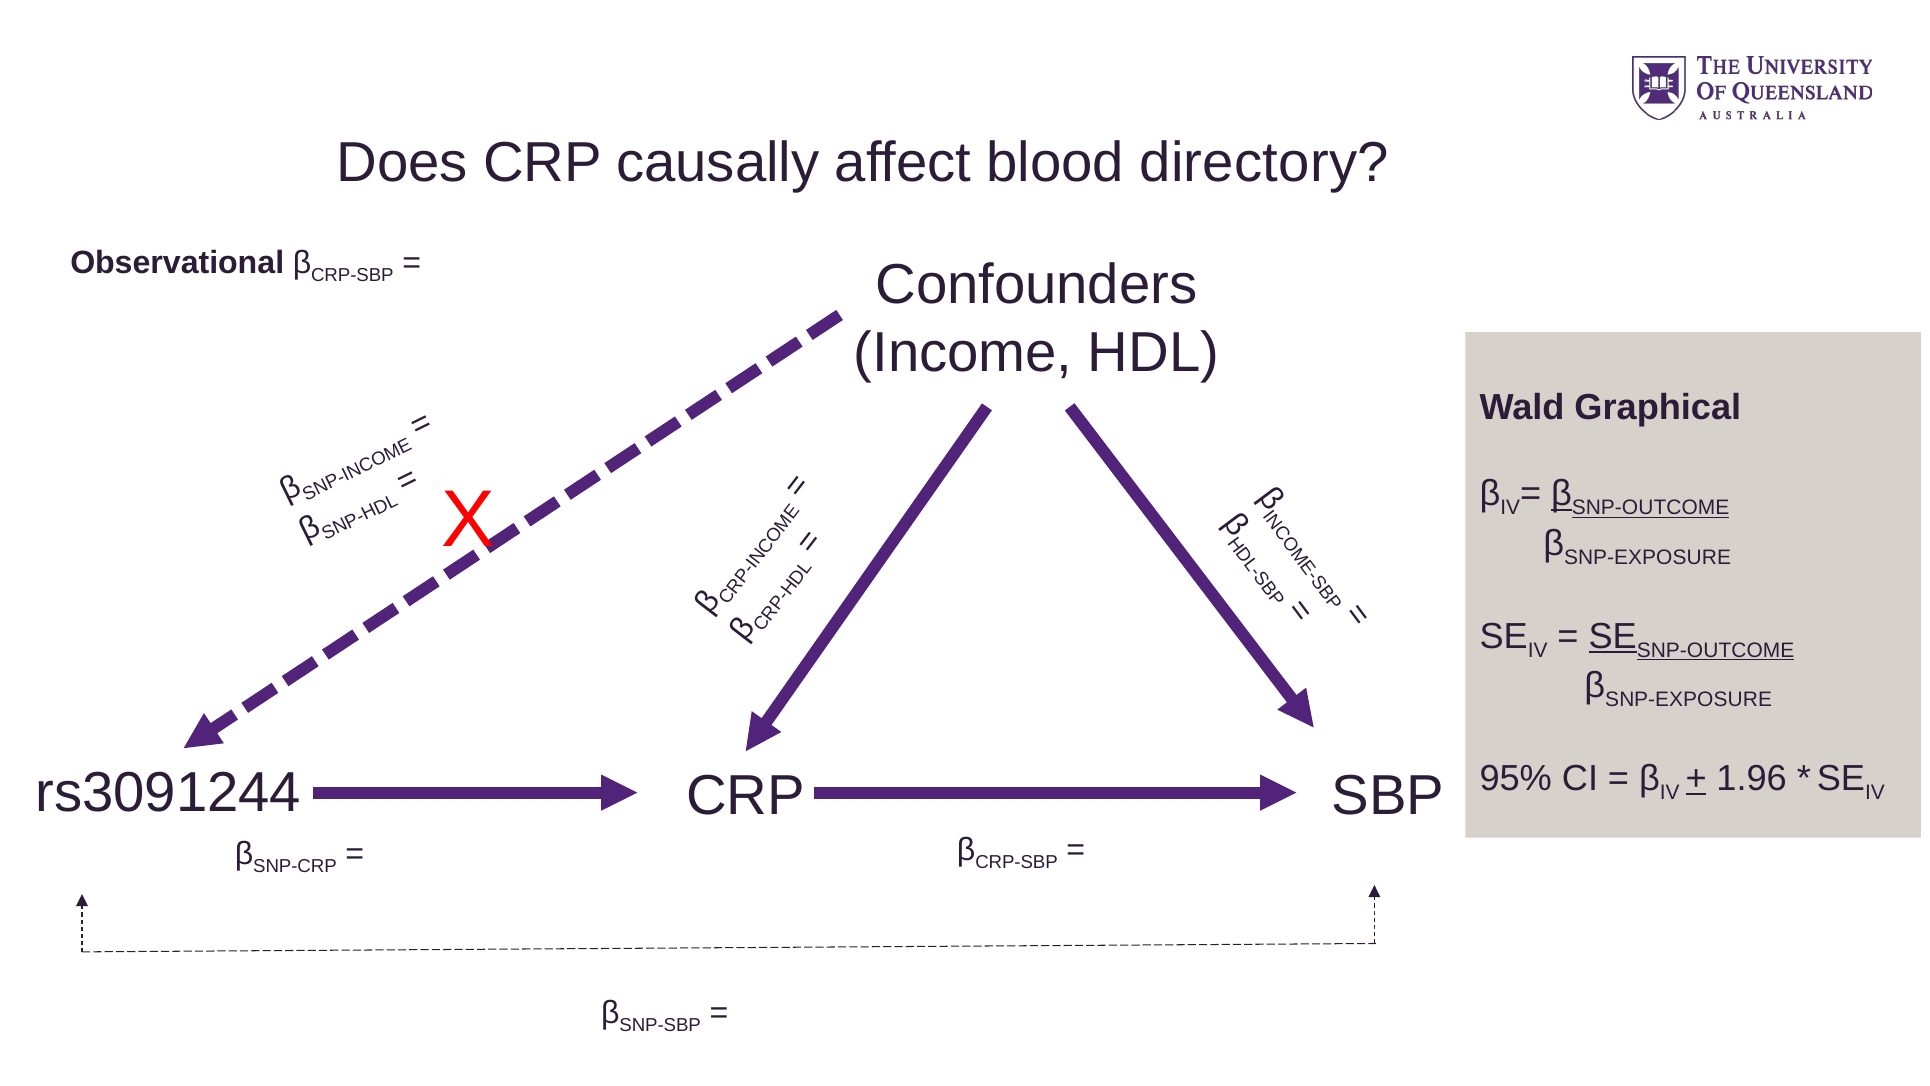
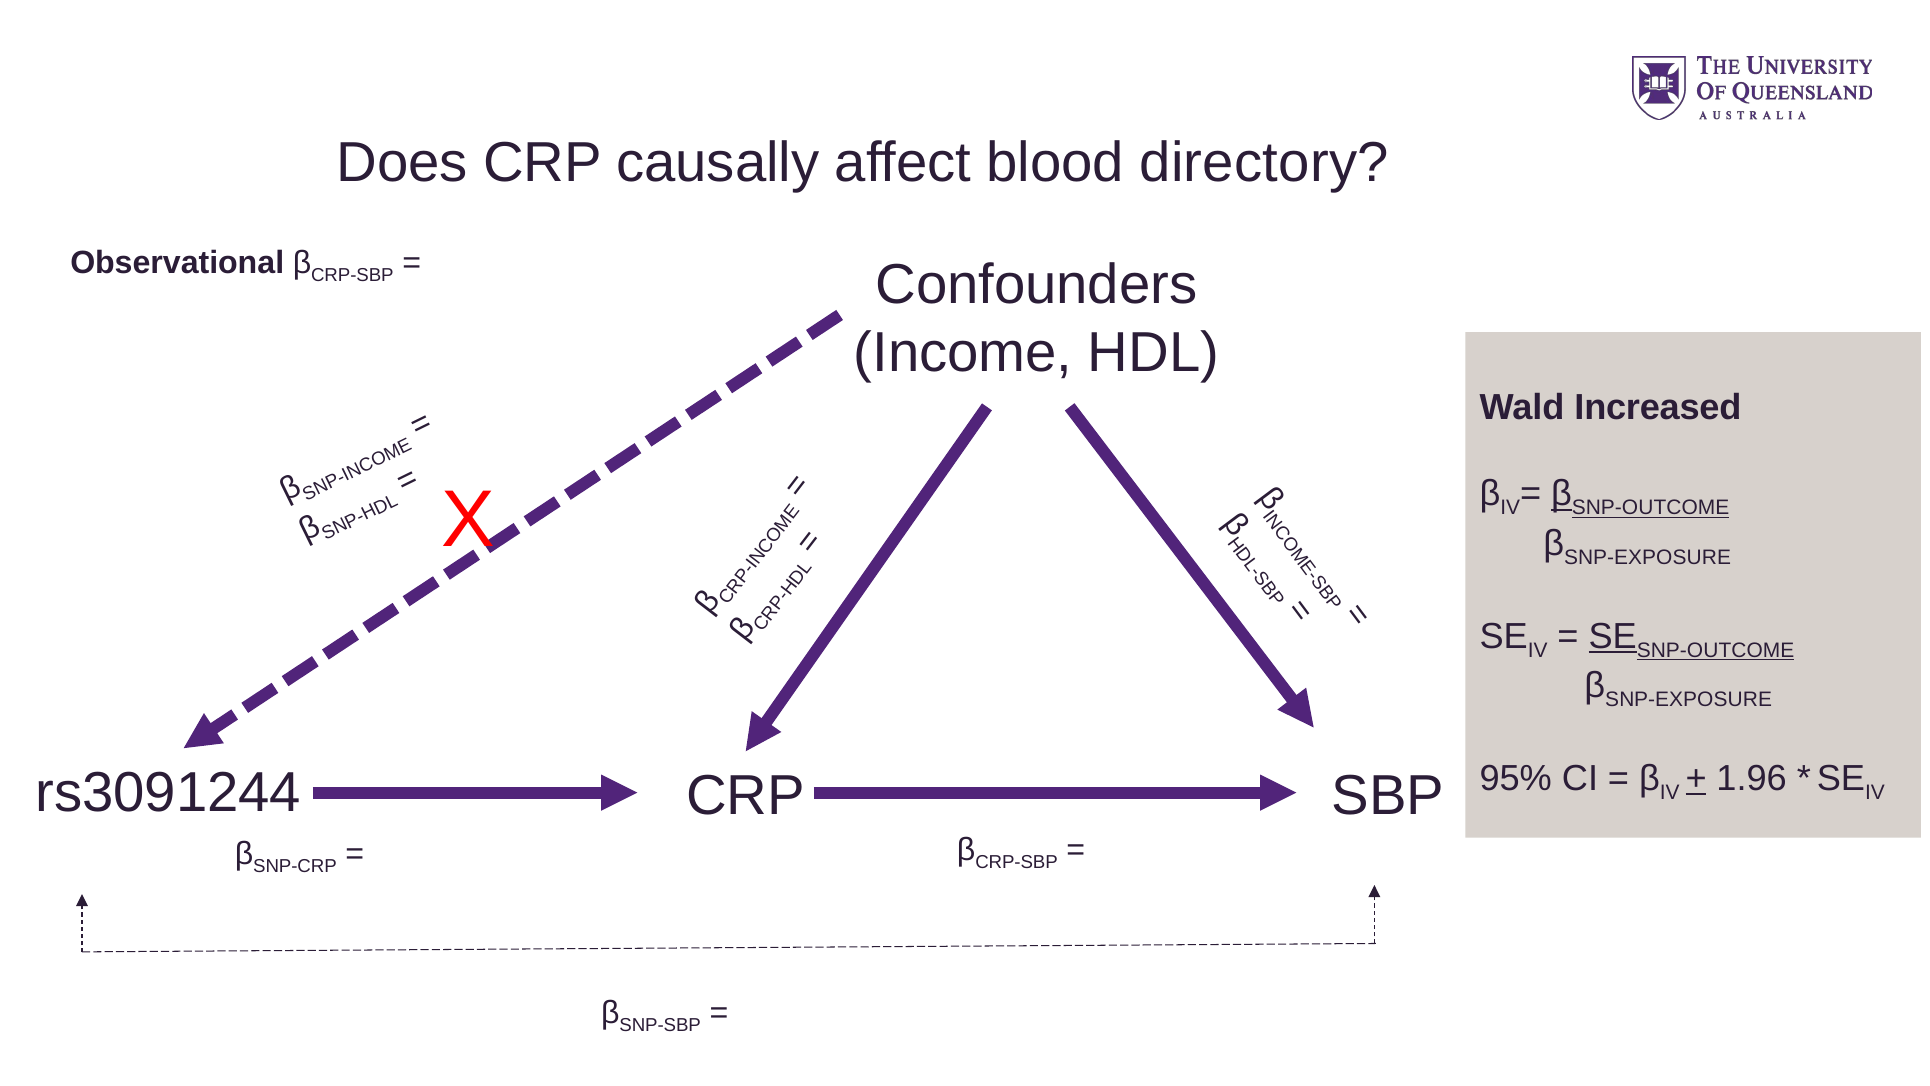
Graphical: Graphical -> Increased (1658, 407)
